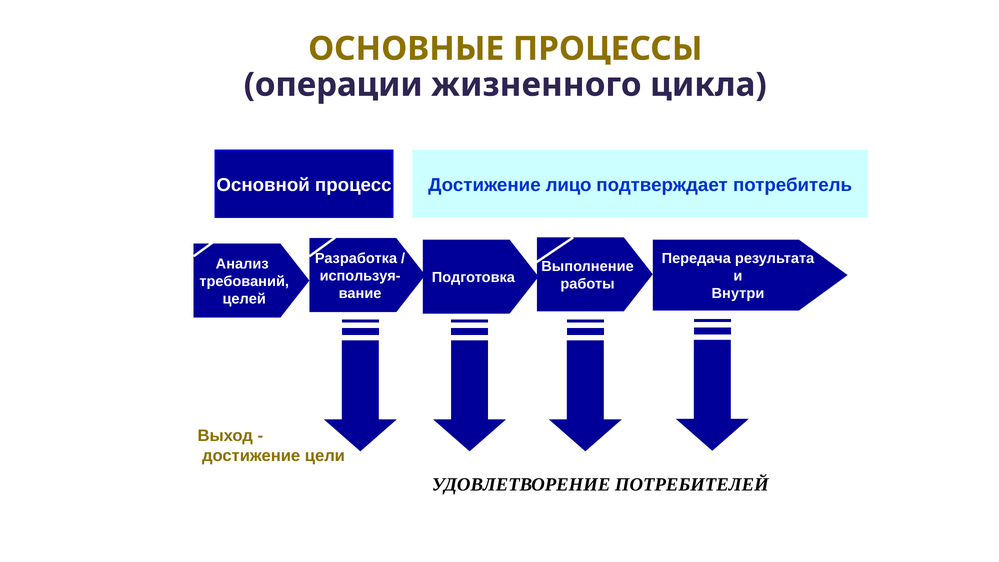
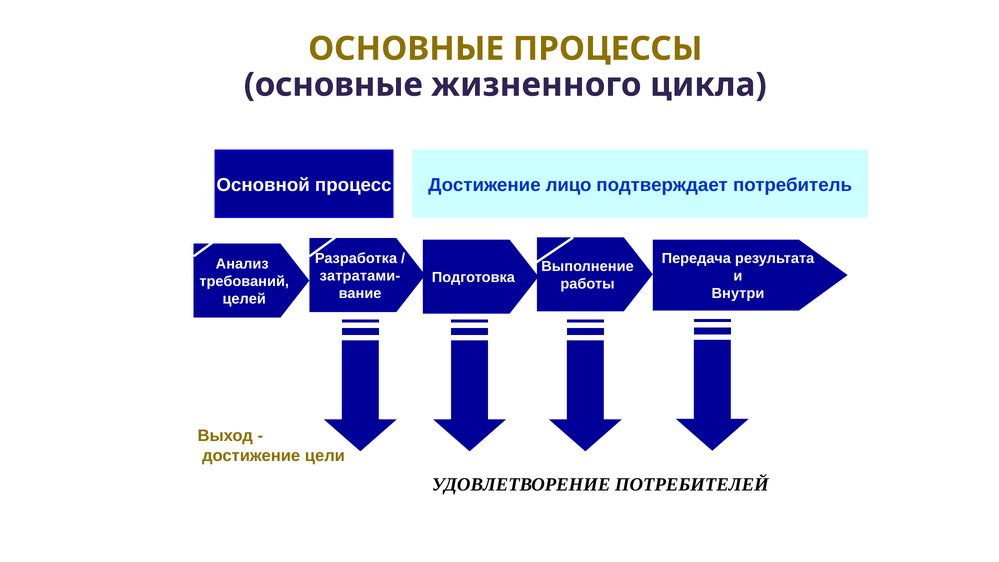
операции: операции -> основные (333, 85)
используя-: используя- -> затратами- (360, 276)
